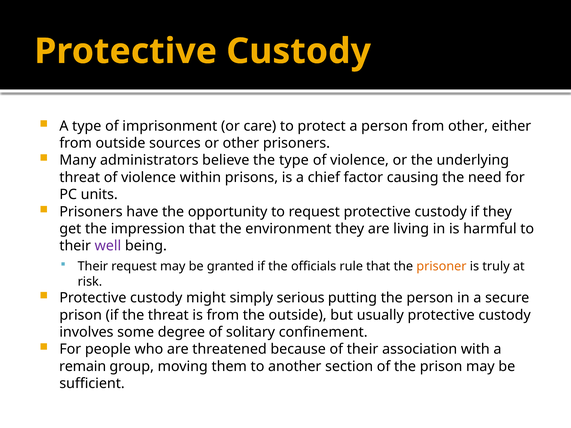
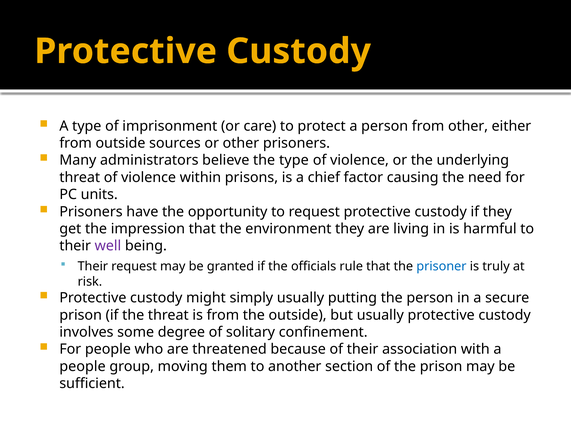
prisoner colour: orange -> blue (441, 267)
simply serious: serious -> usually (300, 298)
remain: remain -> people (83, 367)
